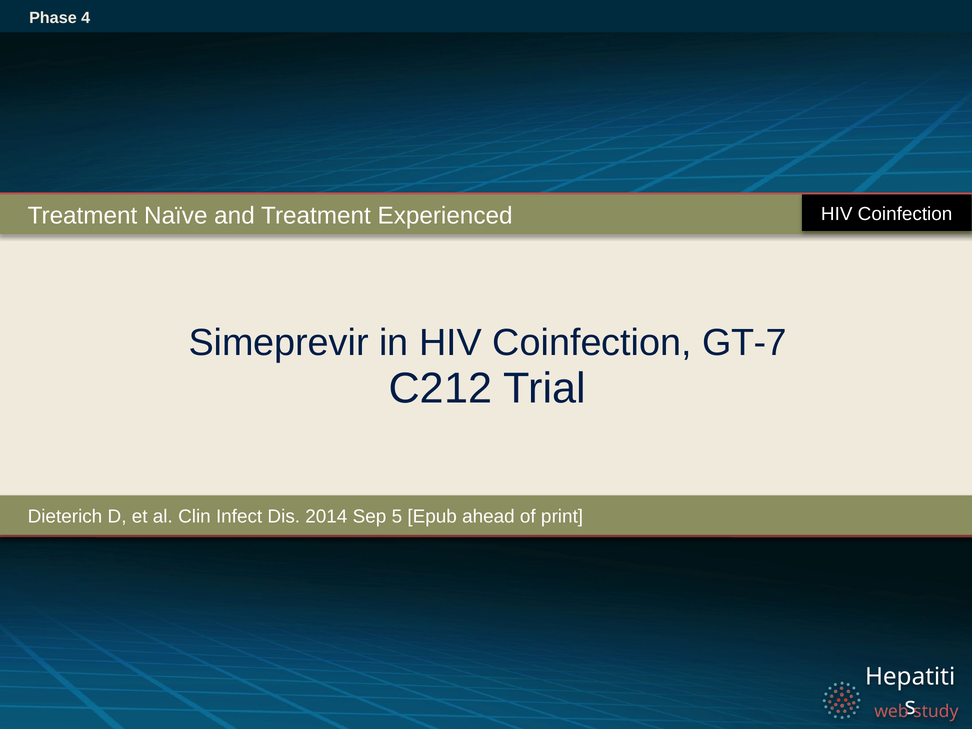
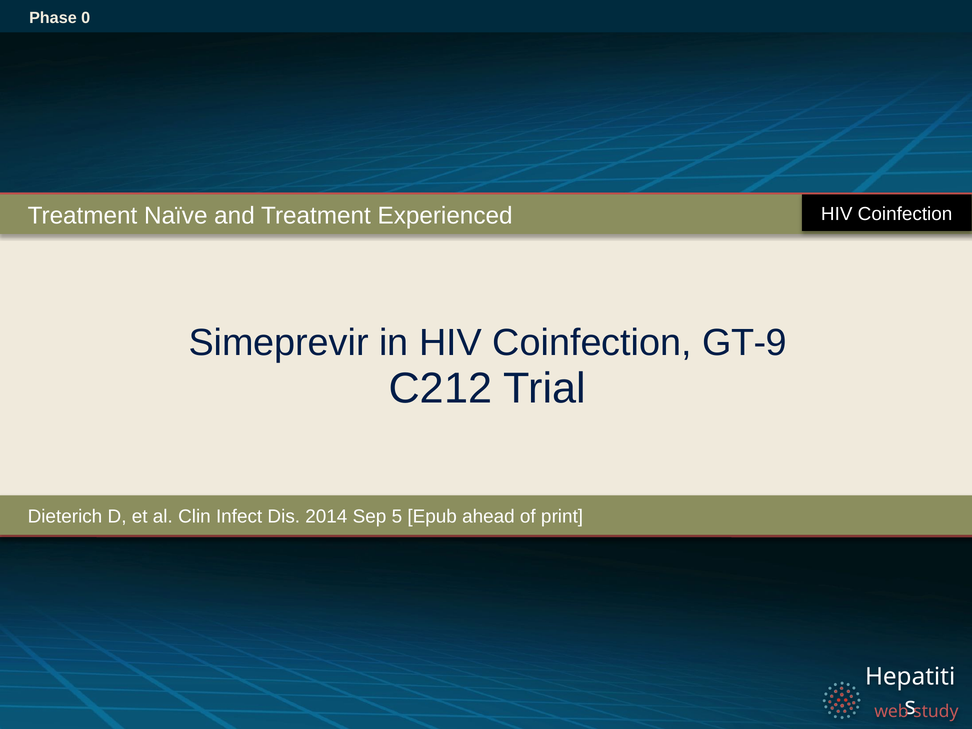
4: 4 -> 0 (86, 18)
GT-7: GT-7 -> GT-9 (744, 343)
